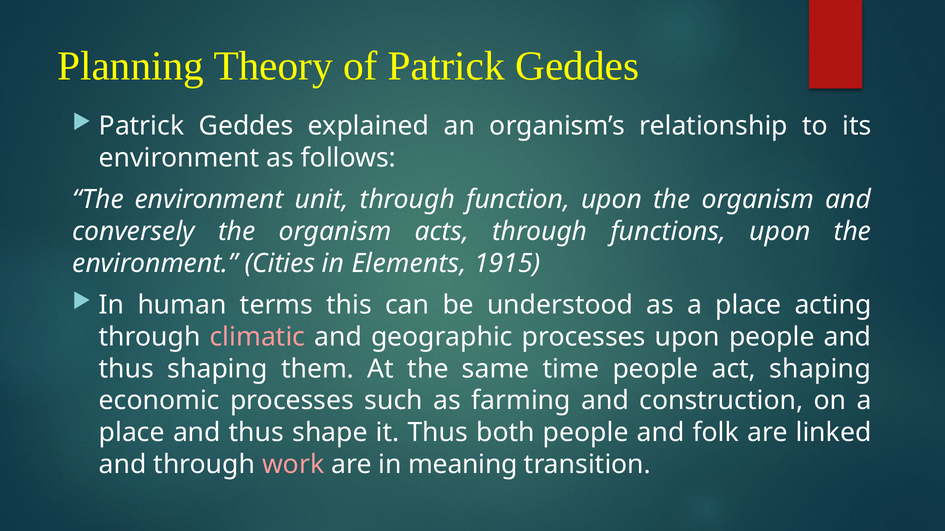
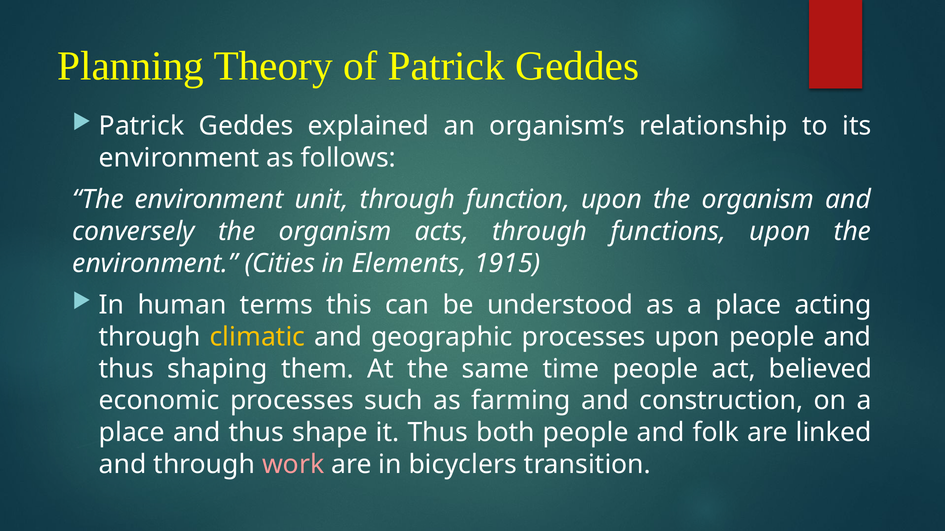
climatic colour: pink -> yellow (257, 337)
act shaping: shaping -> believed (820, 369)
meaning: meaning -> bicyclers (463, 465)
